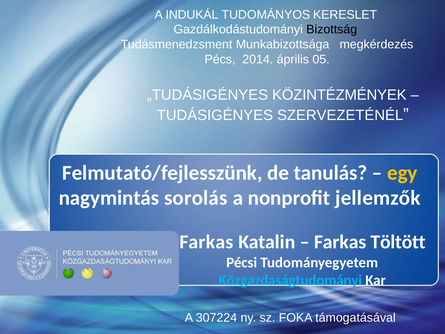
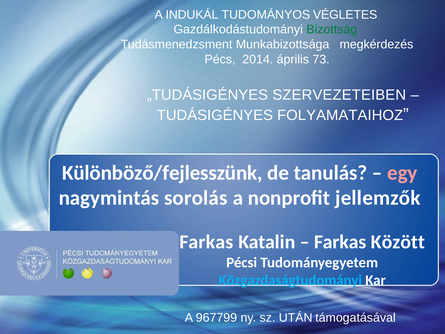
KERESLET: KERESLET -> VÉGLETES (345, 15)
Bizottság colour: black -> green (332, 30)
05: 05 -> 73 (321, 59)
KÖZINTÉZMÉNYEK: KÖZINTÉZMÉNYEK -> SZERVEZETEIBEN (339, 95)
SZERVEZETÉNÉL: SZERVEZETÉNÉL -> FOLYAMATAIHOZ (340, 115)
Felmutató/fejlesszünk: Felmutató/fejlesszünk -> Különböző/fejlesszünk (162, 173)
egy colour: yellow -> pink (402, 173)
Töltött: Töltött -> Között (398, 242)
307224: 307224 -> 967799 (216, 318)
FOKA: FOKA -> UTÁN (296, 318)
